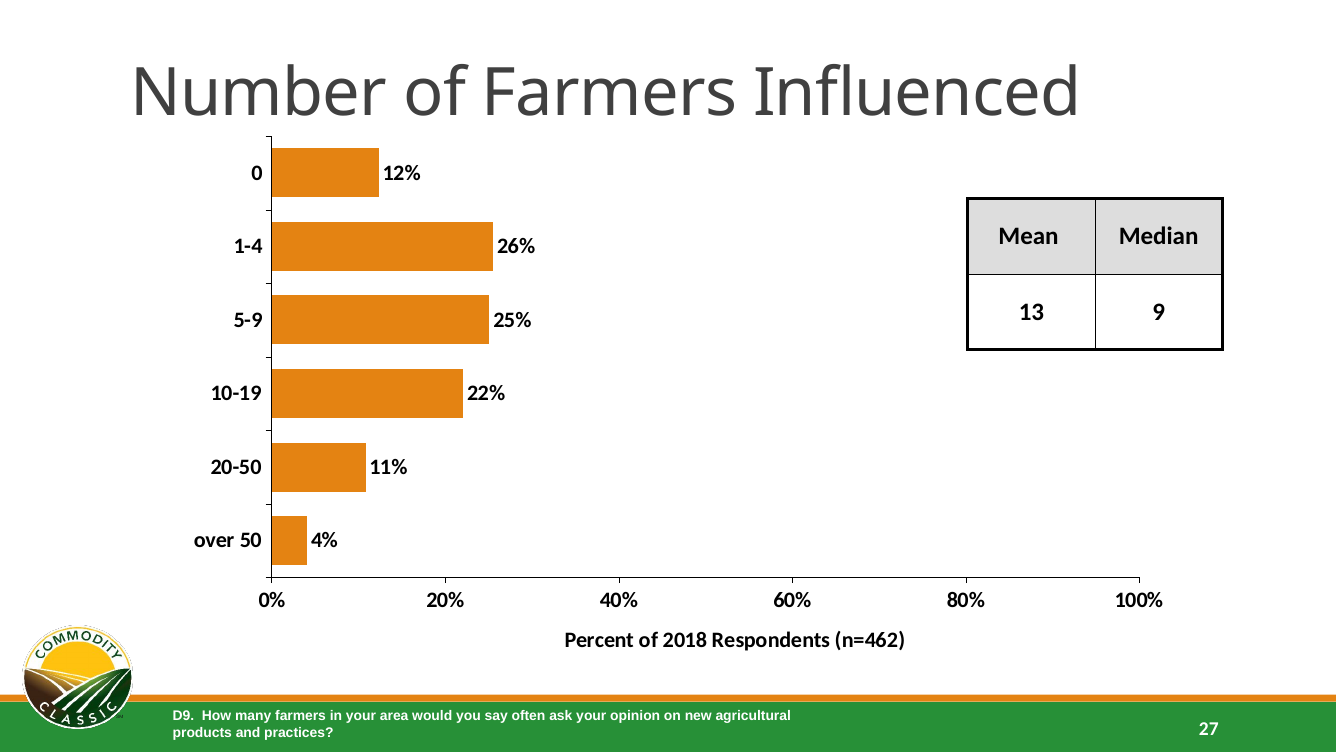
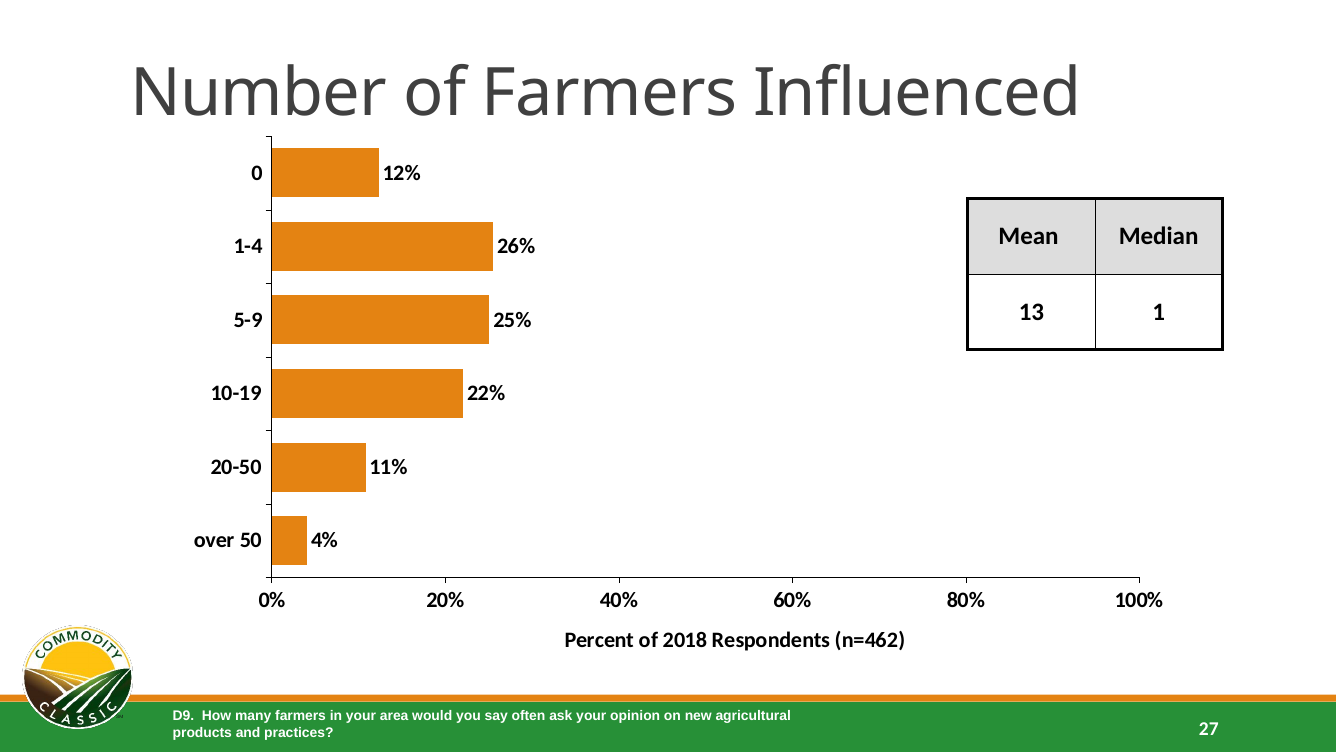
9: 9 -> 1 (1159, 312)
